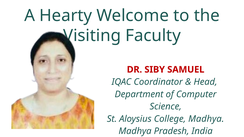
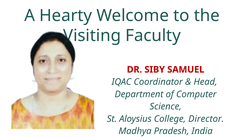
College Madhya: Madhya -> Director (206, 119)
